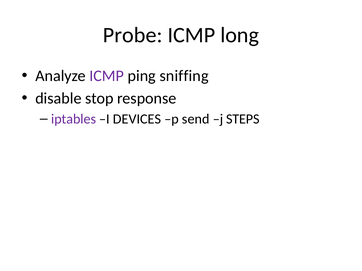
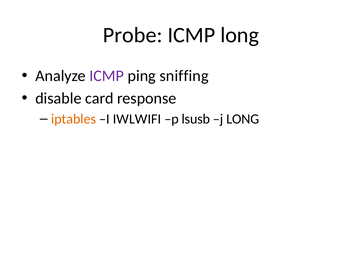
stop: stop -> card (99, 98)
iptables colour: purple -> orange (74, 119)
DEVICES: DEVICES -> IWLWIFI (137, 119)
send: send -> lsusb (196, 119)
j STEPS: STEPS -> LONG (243, 119)
